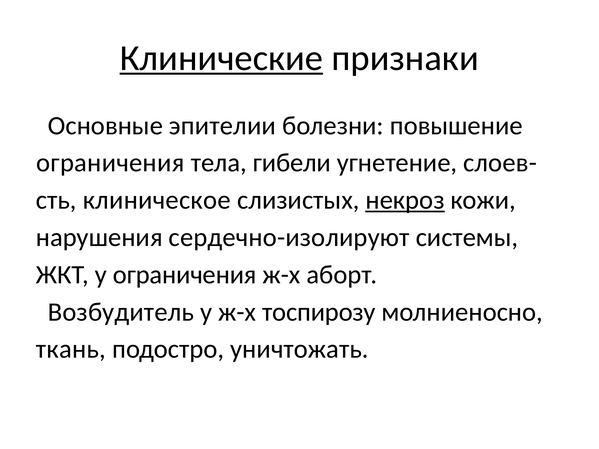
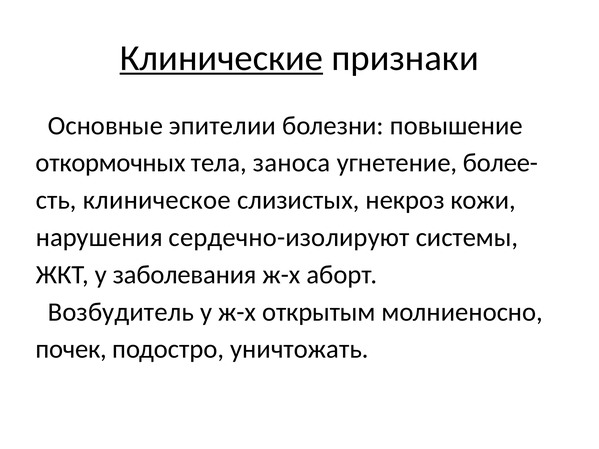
ограничения: ограничения -> откормочных (111, 163)
гибели: гибели -> заноса (292, 163)
слоев-: слоев- -> более- (500, 163)
некроз underline: present -> none (405, 200)
у ограничения: ограничения -> заболевания (185, 275)
тоспирозу: тоспирозу -> открытым (319, 312)
ткань: ткань -> почек (71, 349)
